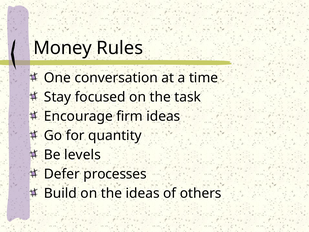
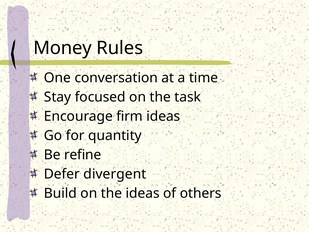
levels: levels -> refine (83, 155)
processes: processes -> divergent (115, 174)
